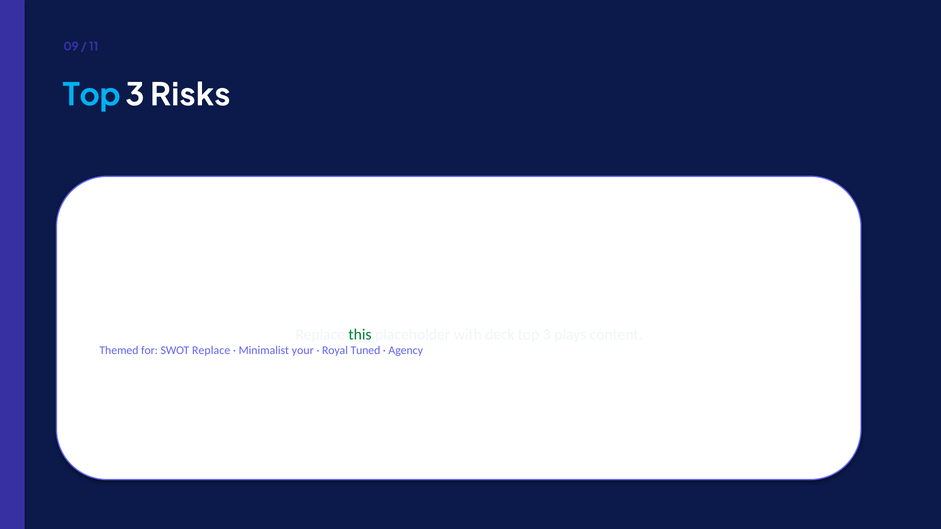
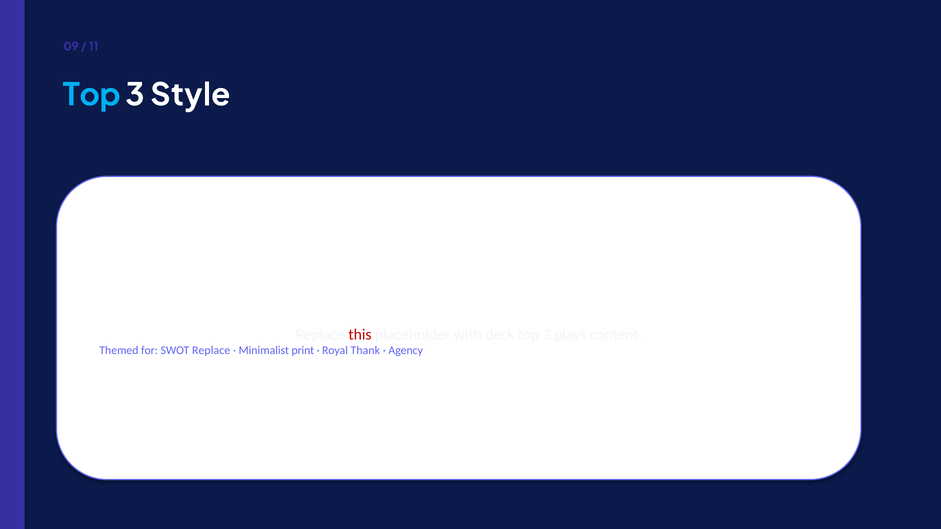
Risks: Risks -> Style (190, 95)
this colour: green -> red (360, 335)
your: your -> print (303, 351)
Tuned: Tuned -> Thank (365, 351)
